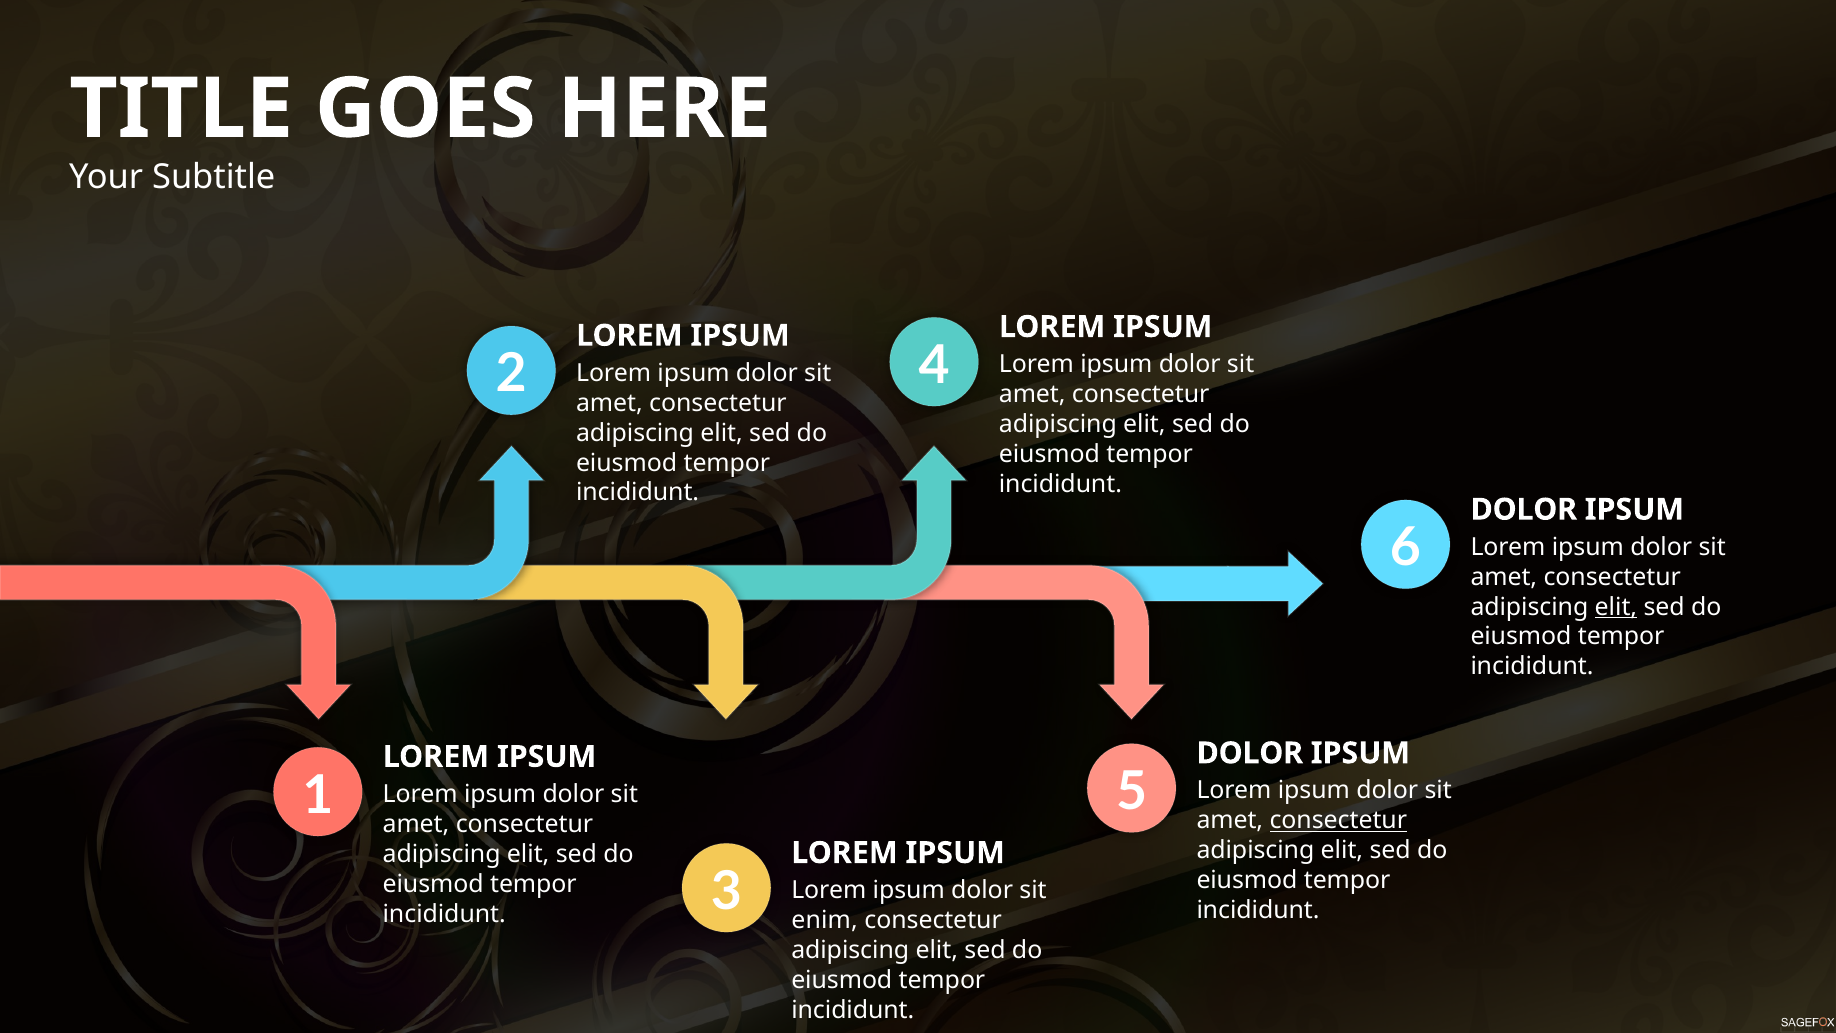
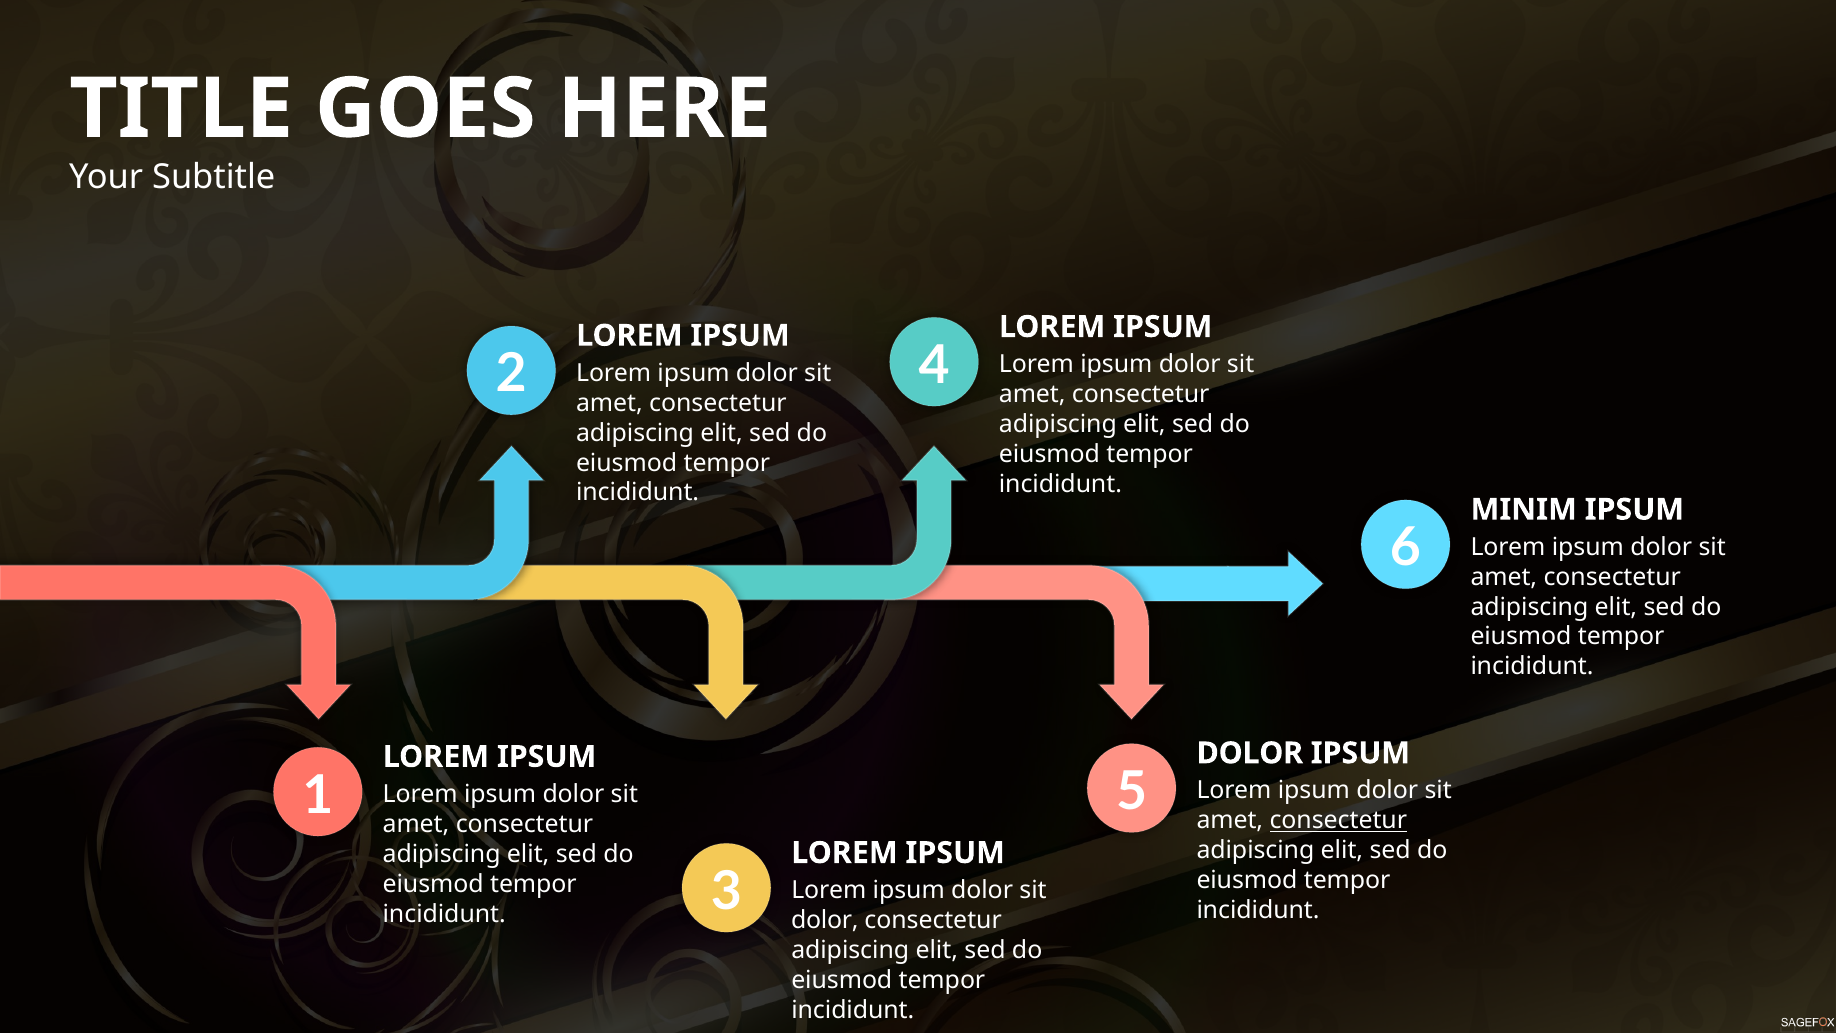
DOLOR: DOLOR -> MINIM (1524, 509)
elit underline: present -> none (1616, 607)
enim: enim -> dolor (825, 920)
